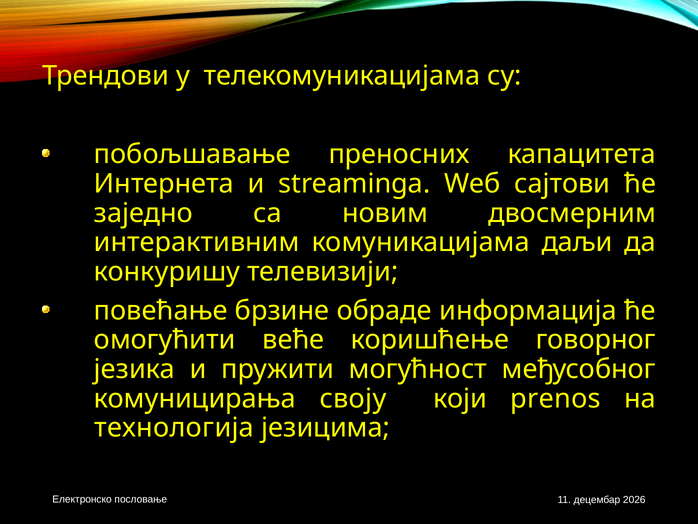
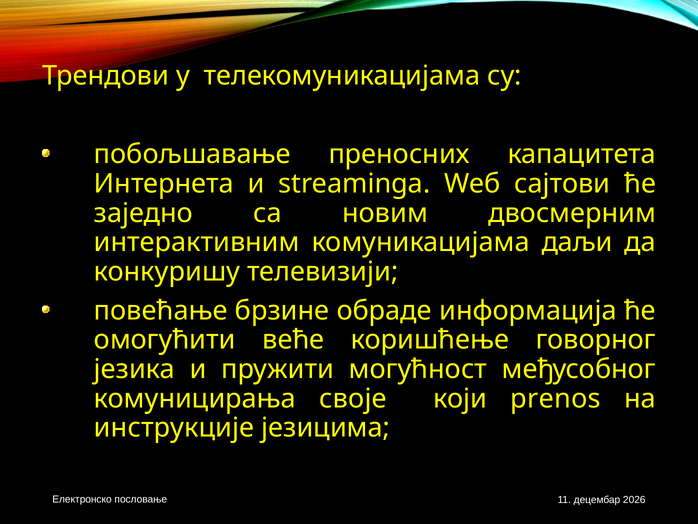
своју: своју -> своје (353, 398)
технологија: технологија -> инструкције (174, 427)
